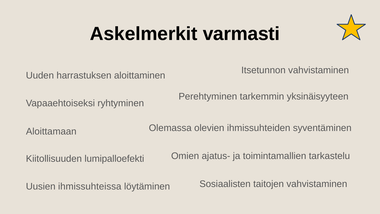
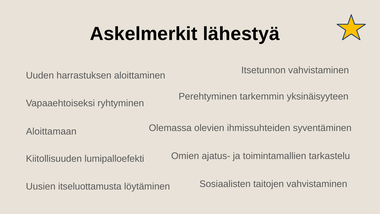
varmasti: varmasti -> lähestyä (241, 34)
ihmissuhteissa: ihmissuhteissa -> itseluottamusta (90, 186)
